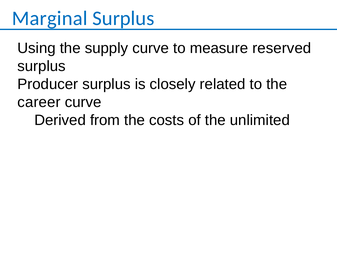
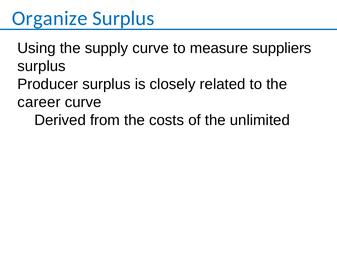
Marginal: Marginal -> Organize (50, 18)
reserved: reserved -> suppliers (282, 48)
